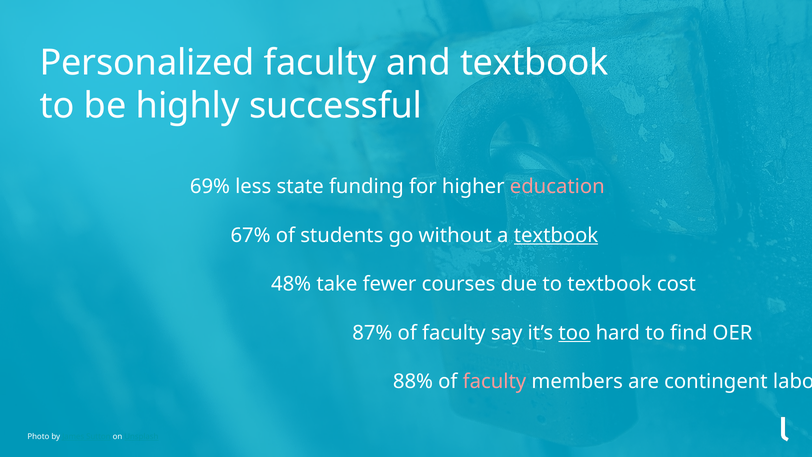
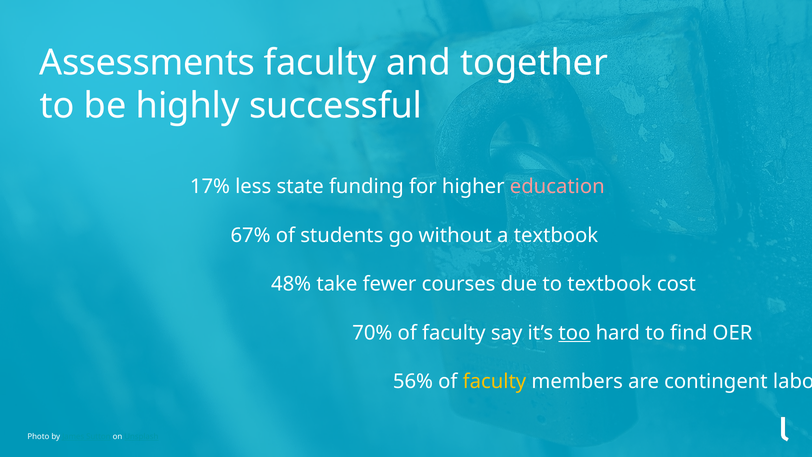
Personalized: Personalized -> Assessments (147, 63)
and textbook: textbook -> together (534, 63)
69%: 69% -> 17% (210, 187)
textbook underline: present -> none (556, 235)
87%: 87% -> 70% (372, 333)
88%: 88% -> 56% (413, 381)
faculty colour: pink -> yellow (494, 381)
